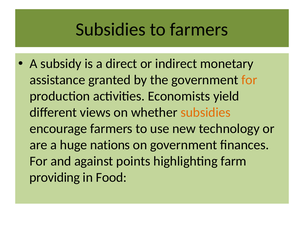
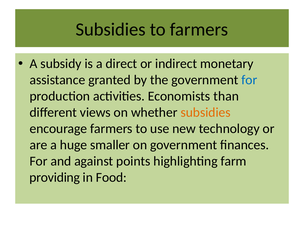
for colour: orange -> blue (249, 80)
yield: yield -> than (226, 96)
nations: nations -> smaller (110, 145)
